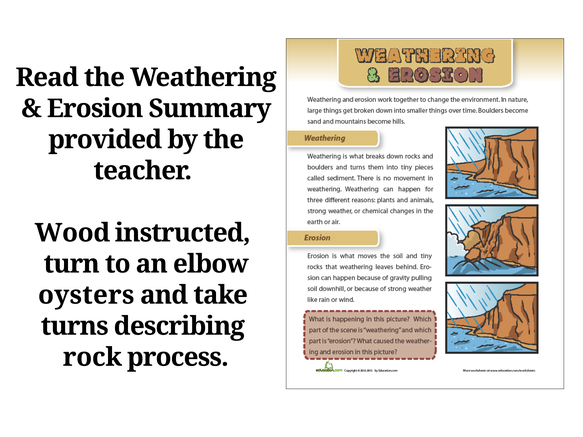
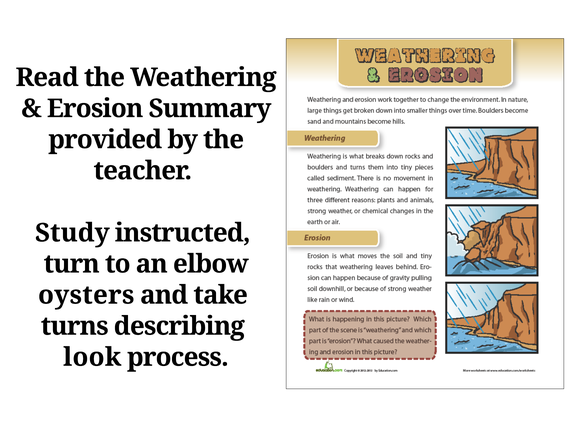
Wood: Wood -> Study (72, 233)
rock: rock -> look (92, 357)
